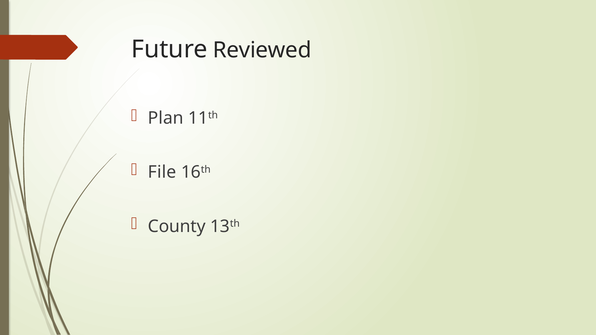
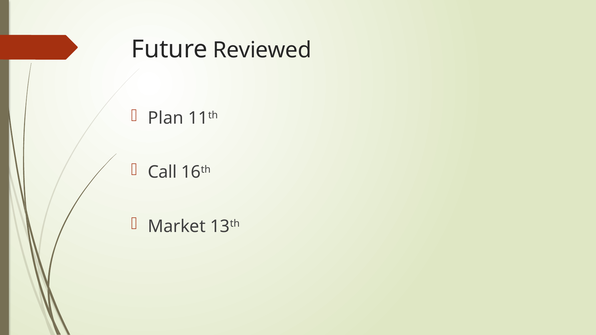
File: File -> Call (162, 172)
County: County -> Market (177, 227)
